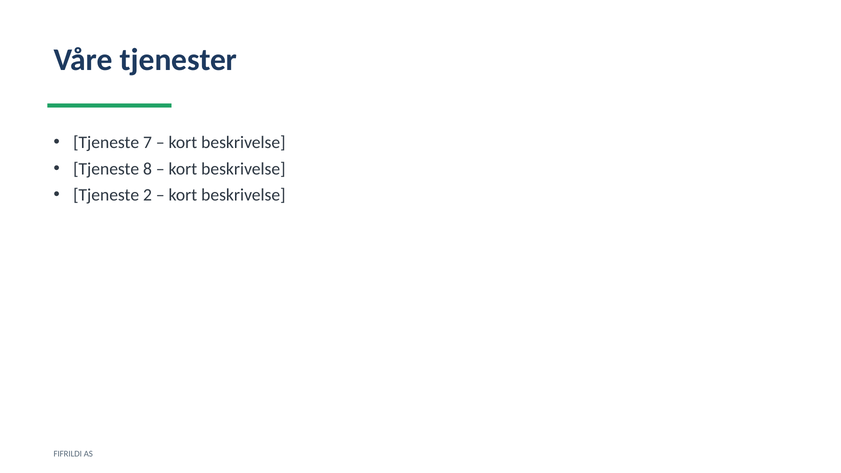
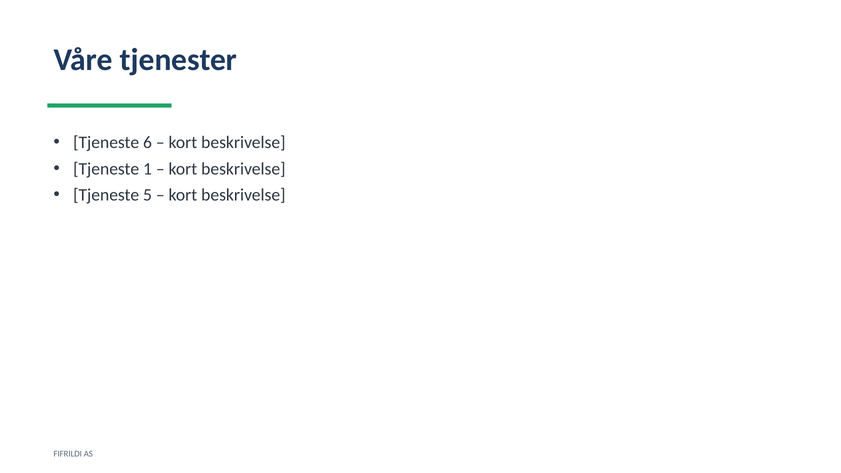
7: 7 -> 6 (147, 142)
8: 8 -> 1 (147, 169)
2: 2 -> 5 (147, 195)
